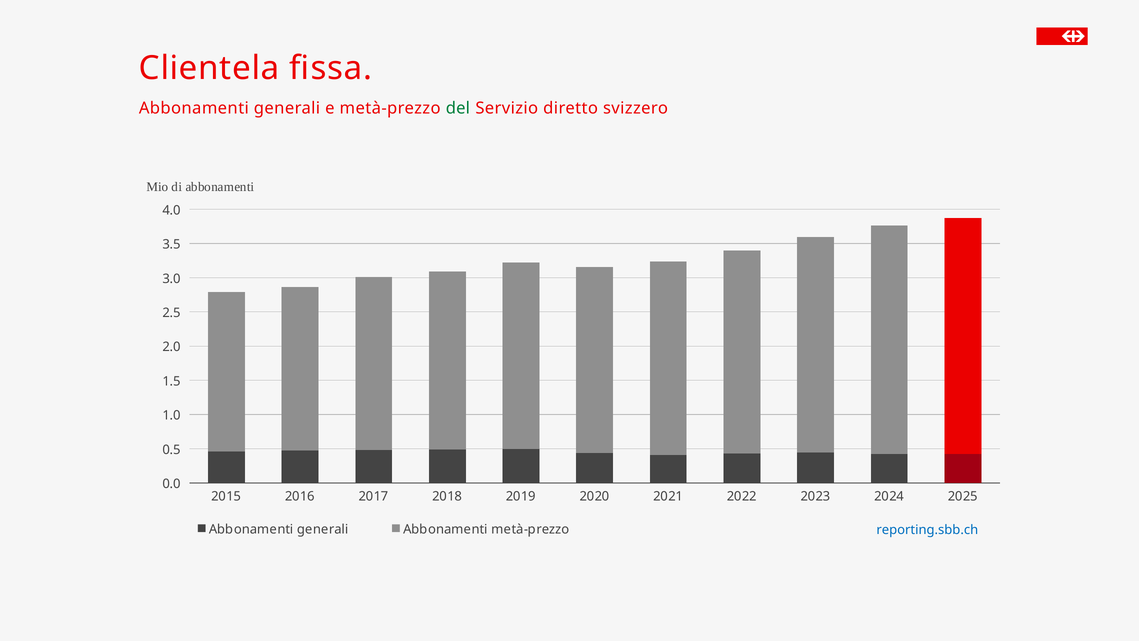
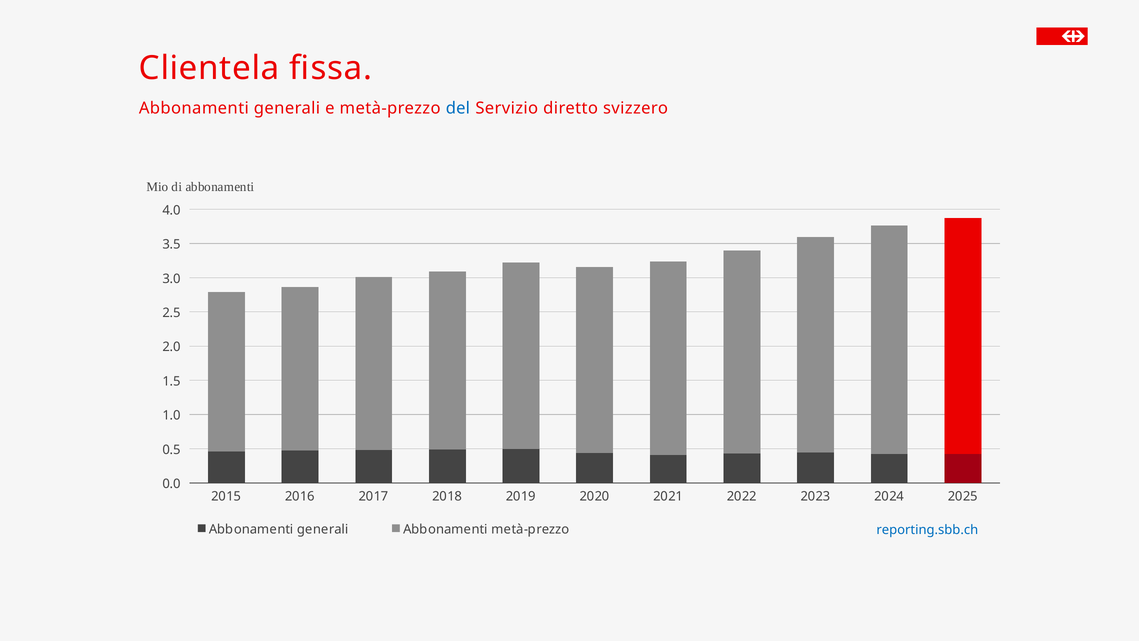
del colour: green -> blue (458, 108)
